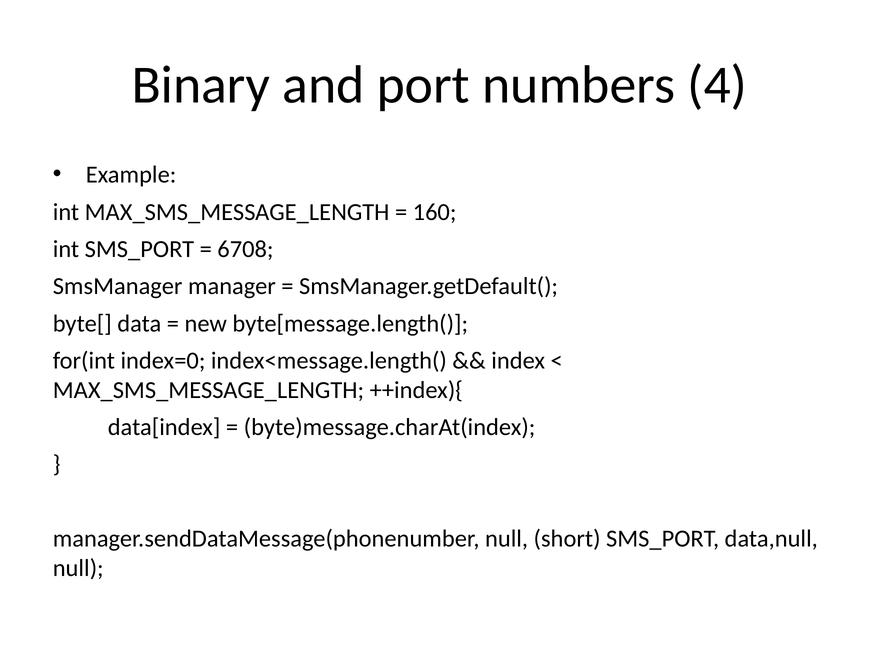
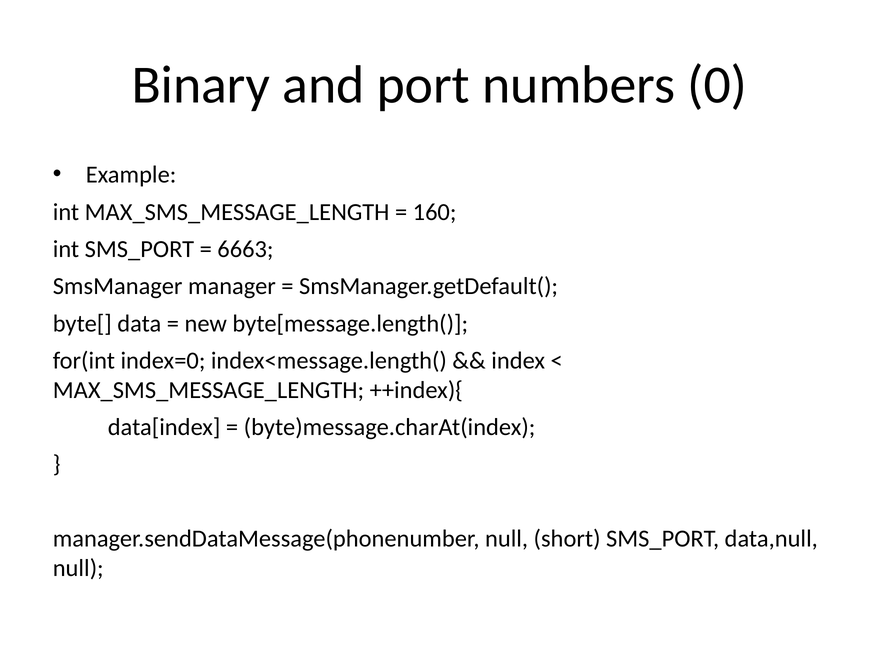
4: 4 -> 0 (717, 85)
6708: 6708 -> 6663 (245, 249)
